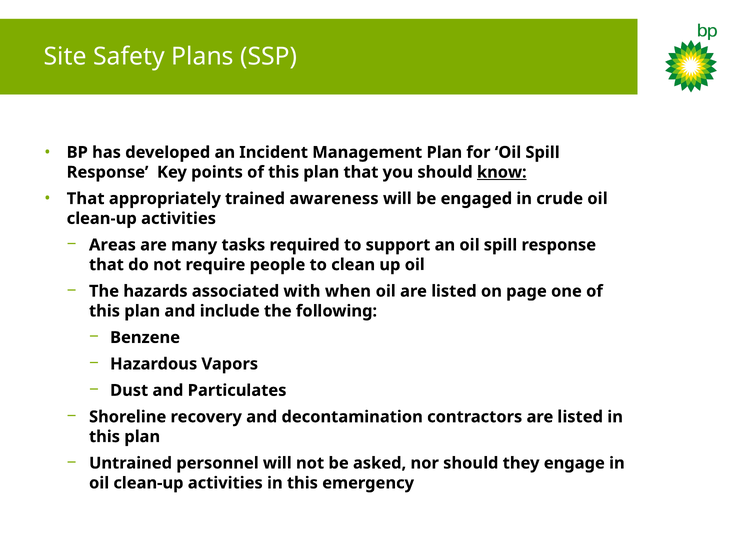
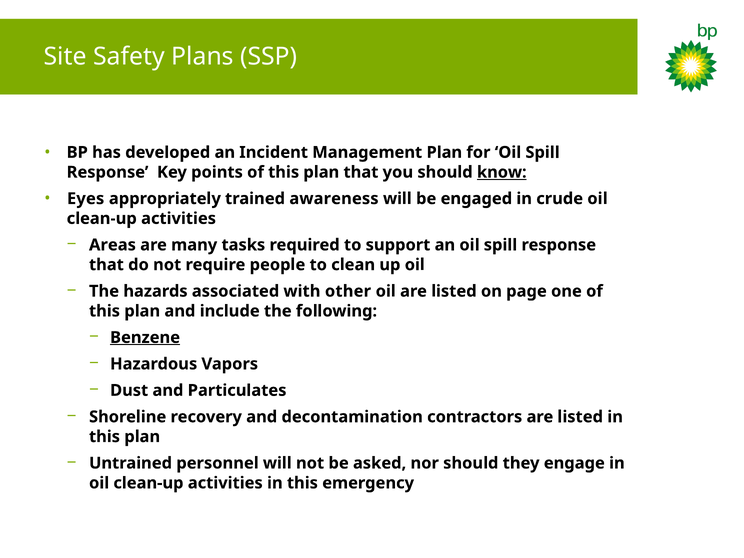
That: That -> Eyes (86, 199)
when: when -> other (348, 291)
Benzene underline: none -> present (145, 337)
